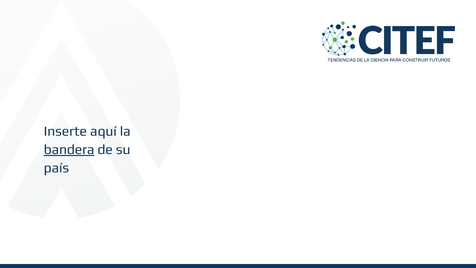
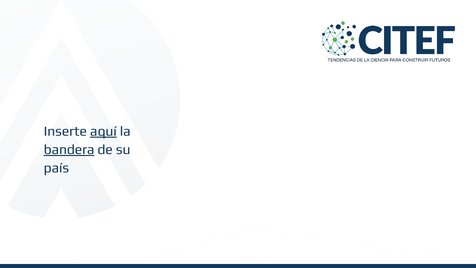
aquí underline: none -> present (103, 131)
